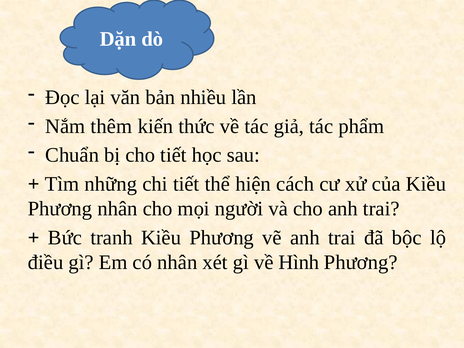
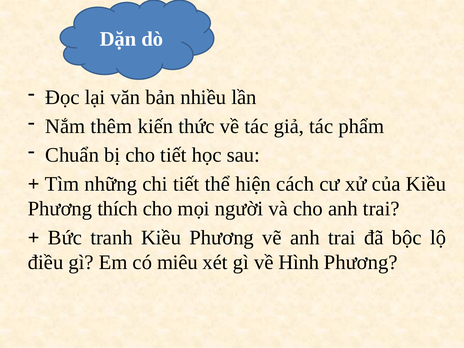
Phương nhân: nhân -> thích (118, 209)
có nhân: nhân -> miêu (177, 262)
